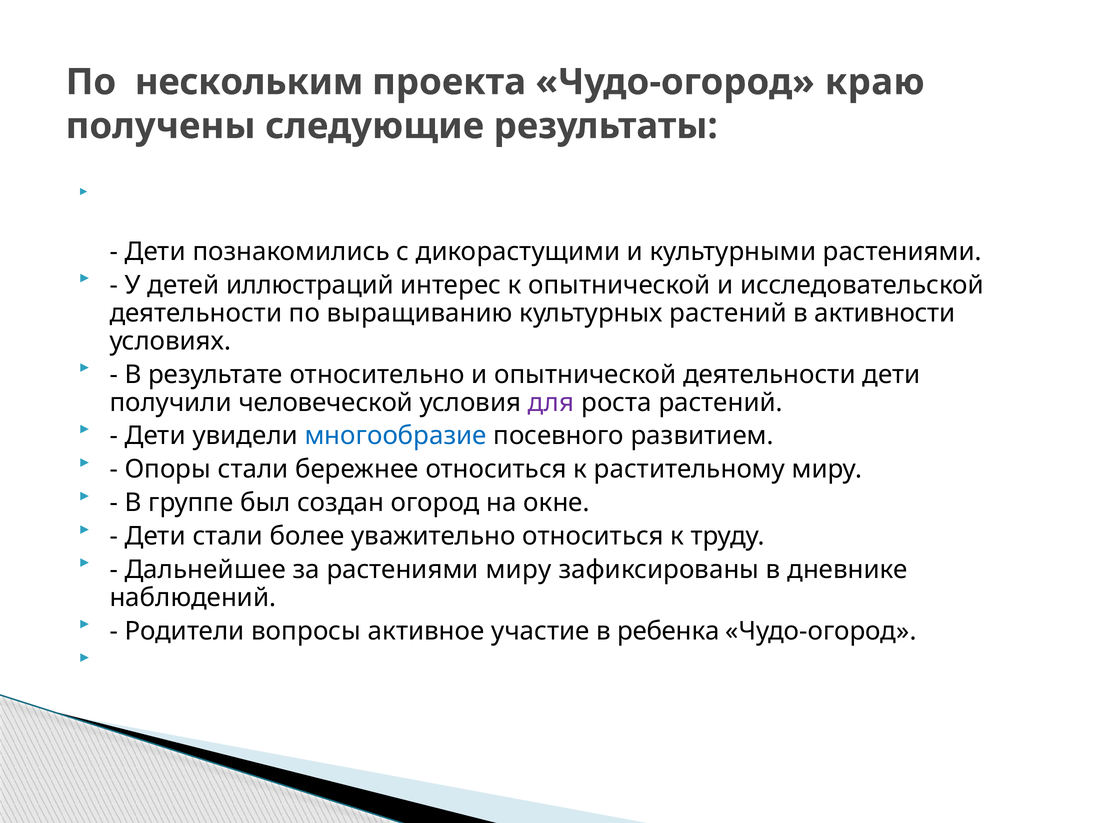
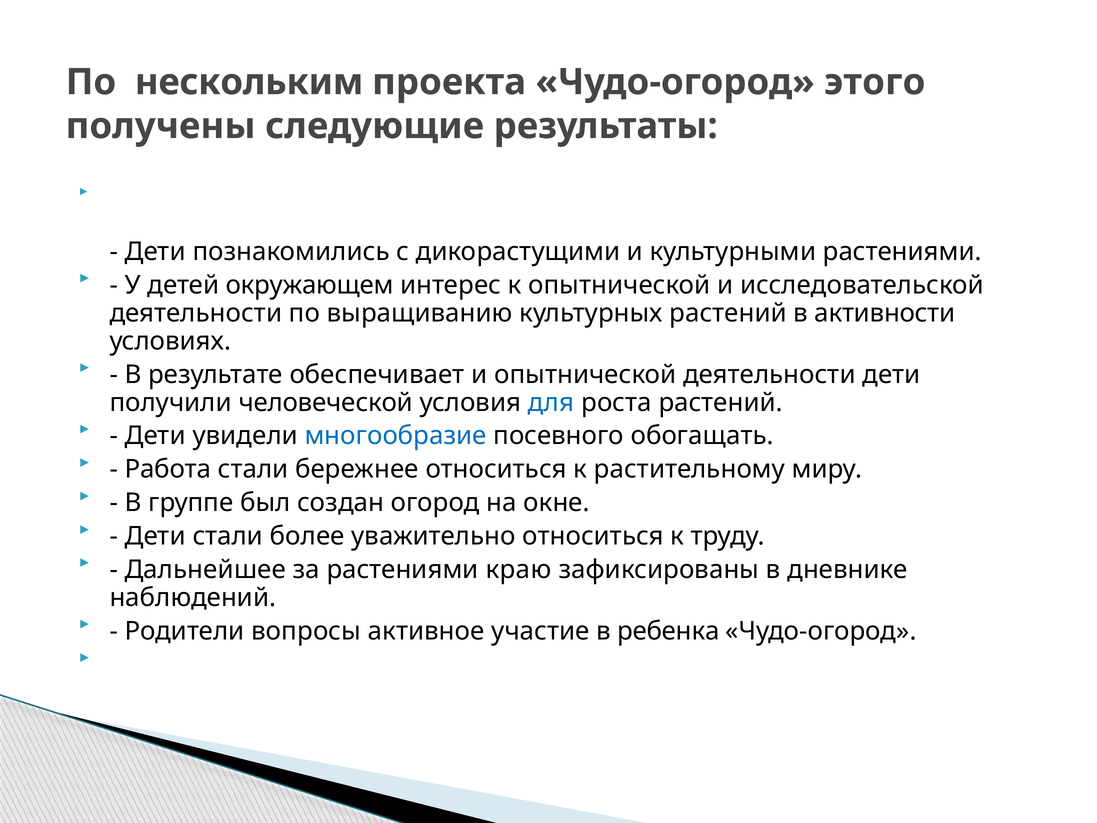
краю: краю -> этого (875, 82)
иллюстраций: иллюстраций -> окружающем (310, 285)
относительно: относительно -> обеспечивает (377, 374)
для colour: purple -> blue (551, 402)
развитием: развитием -> обогащать (702, 436)
Опоры: Опоры -> Работа (168, 469)
растениями миру: миру -> краю (519, 569)
